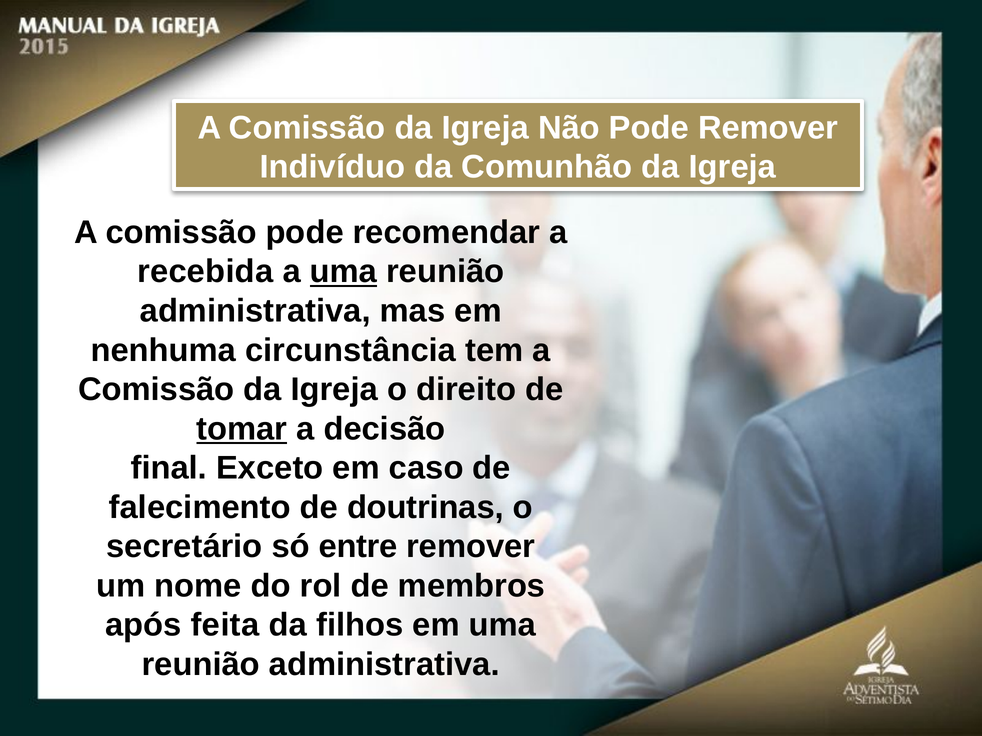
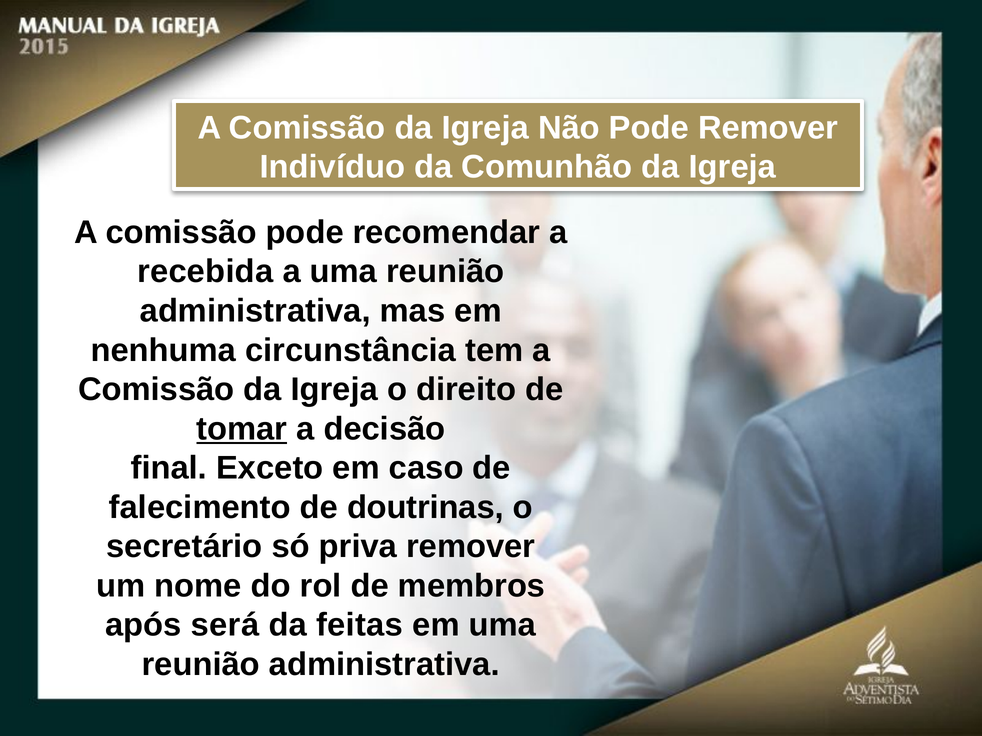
uma underline: present -> none (344, 272)
entre: entre -> priva (358, 547)
feita: feita -> será (225, 625)
filhos: filhos -> feitas (360, 625)
